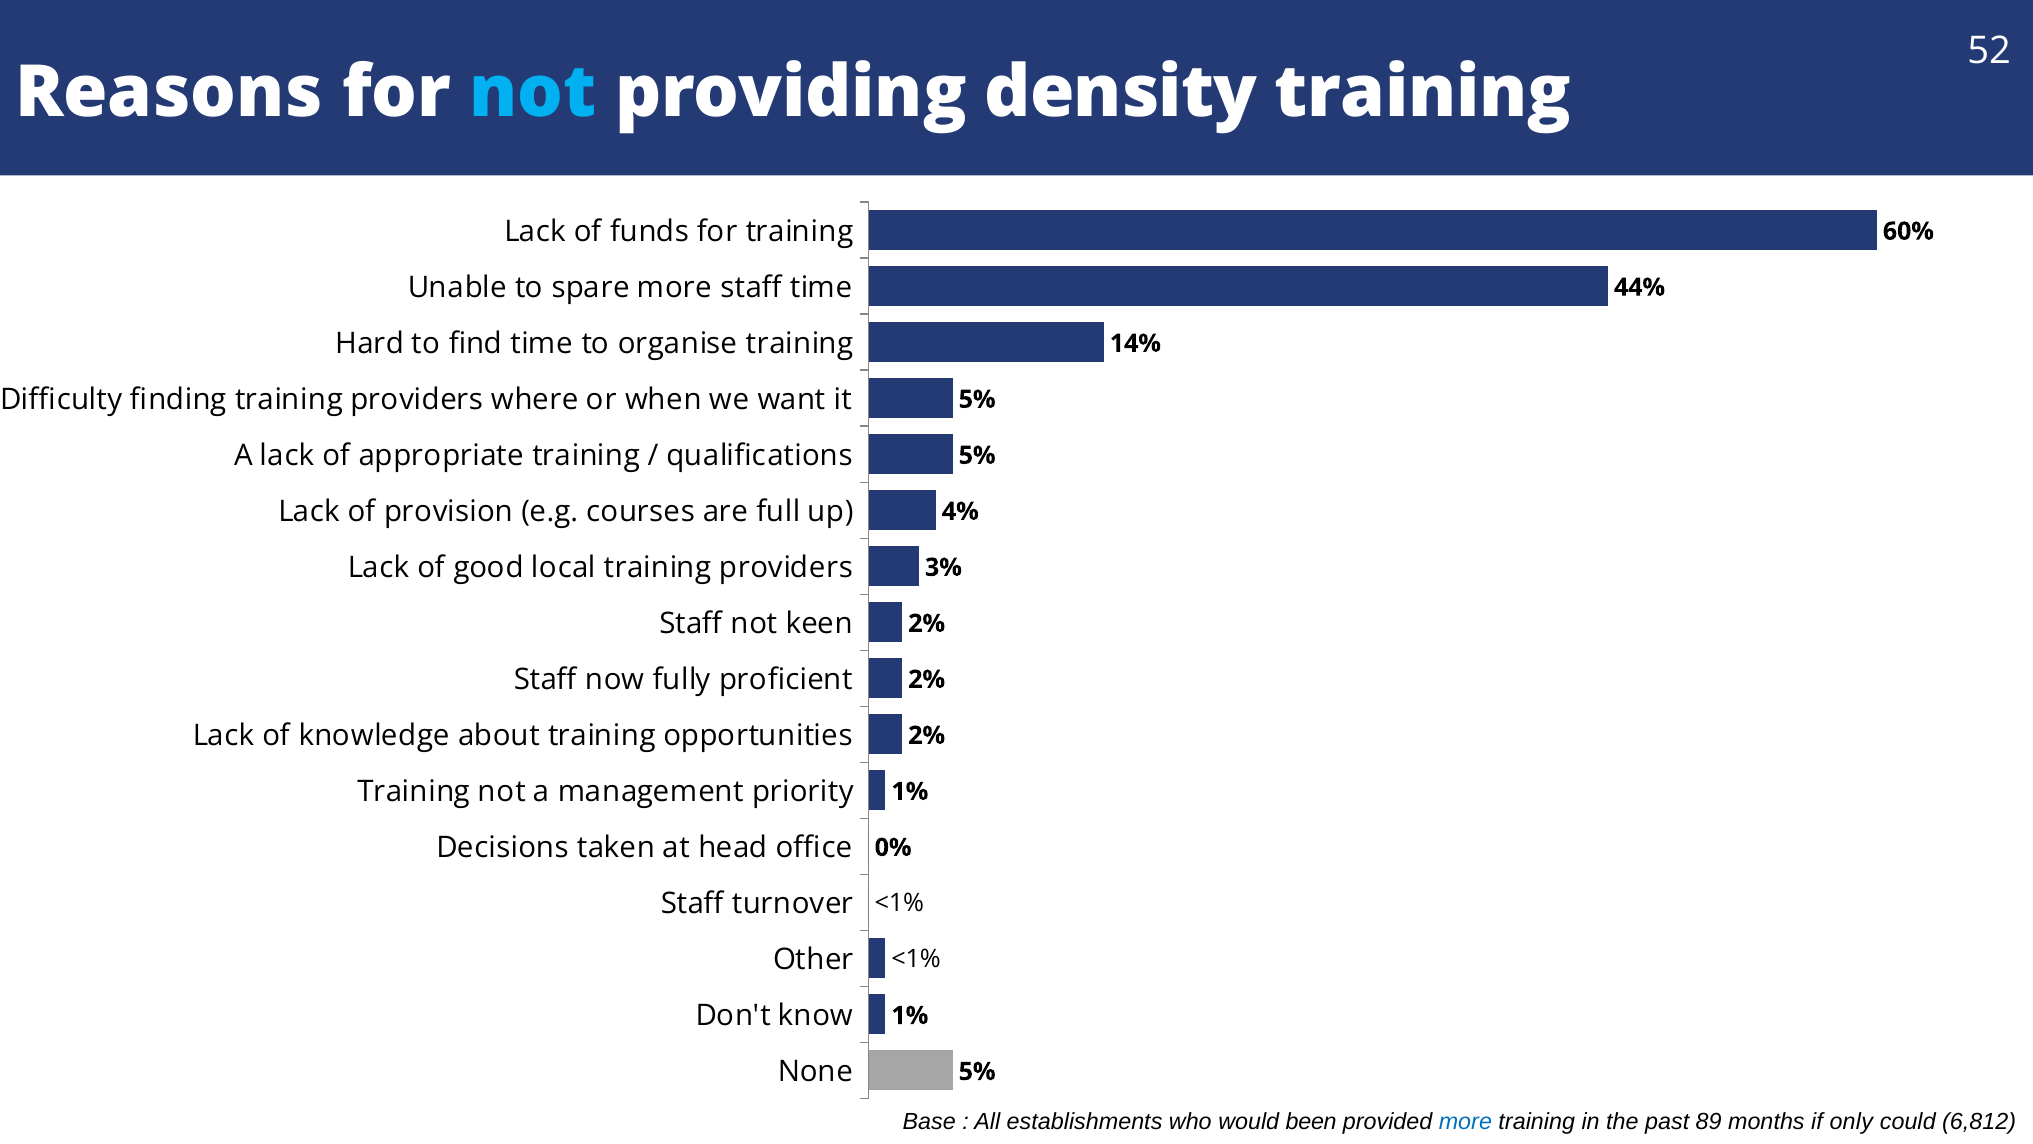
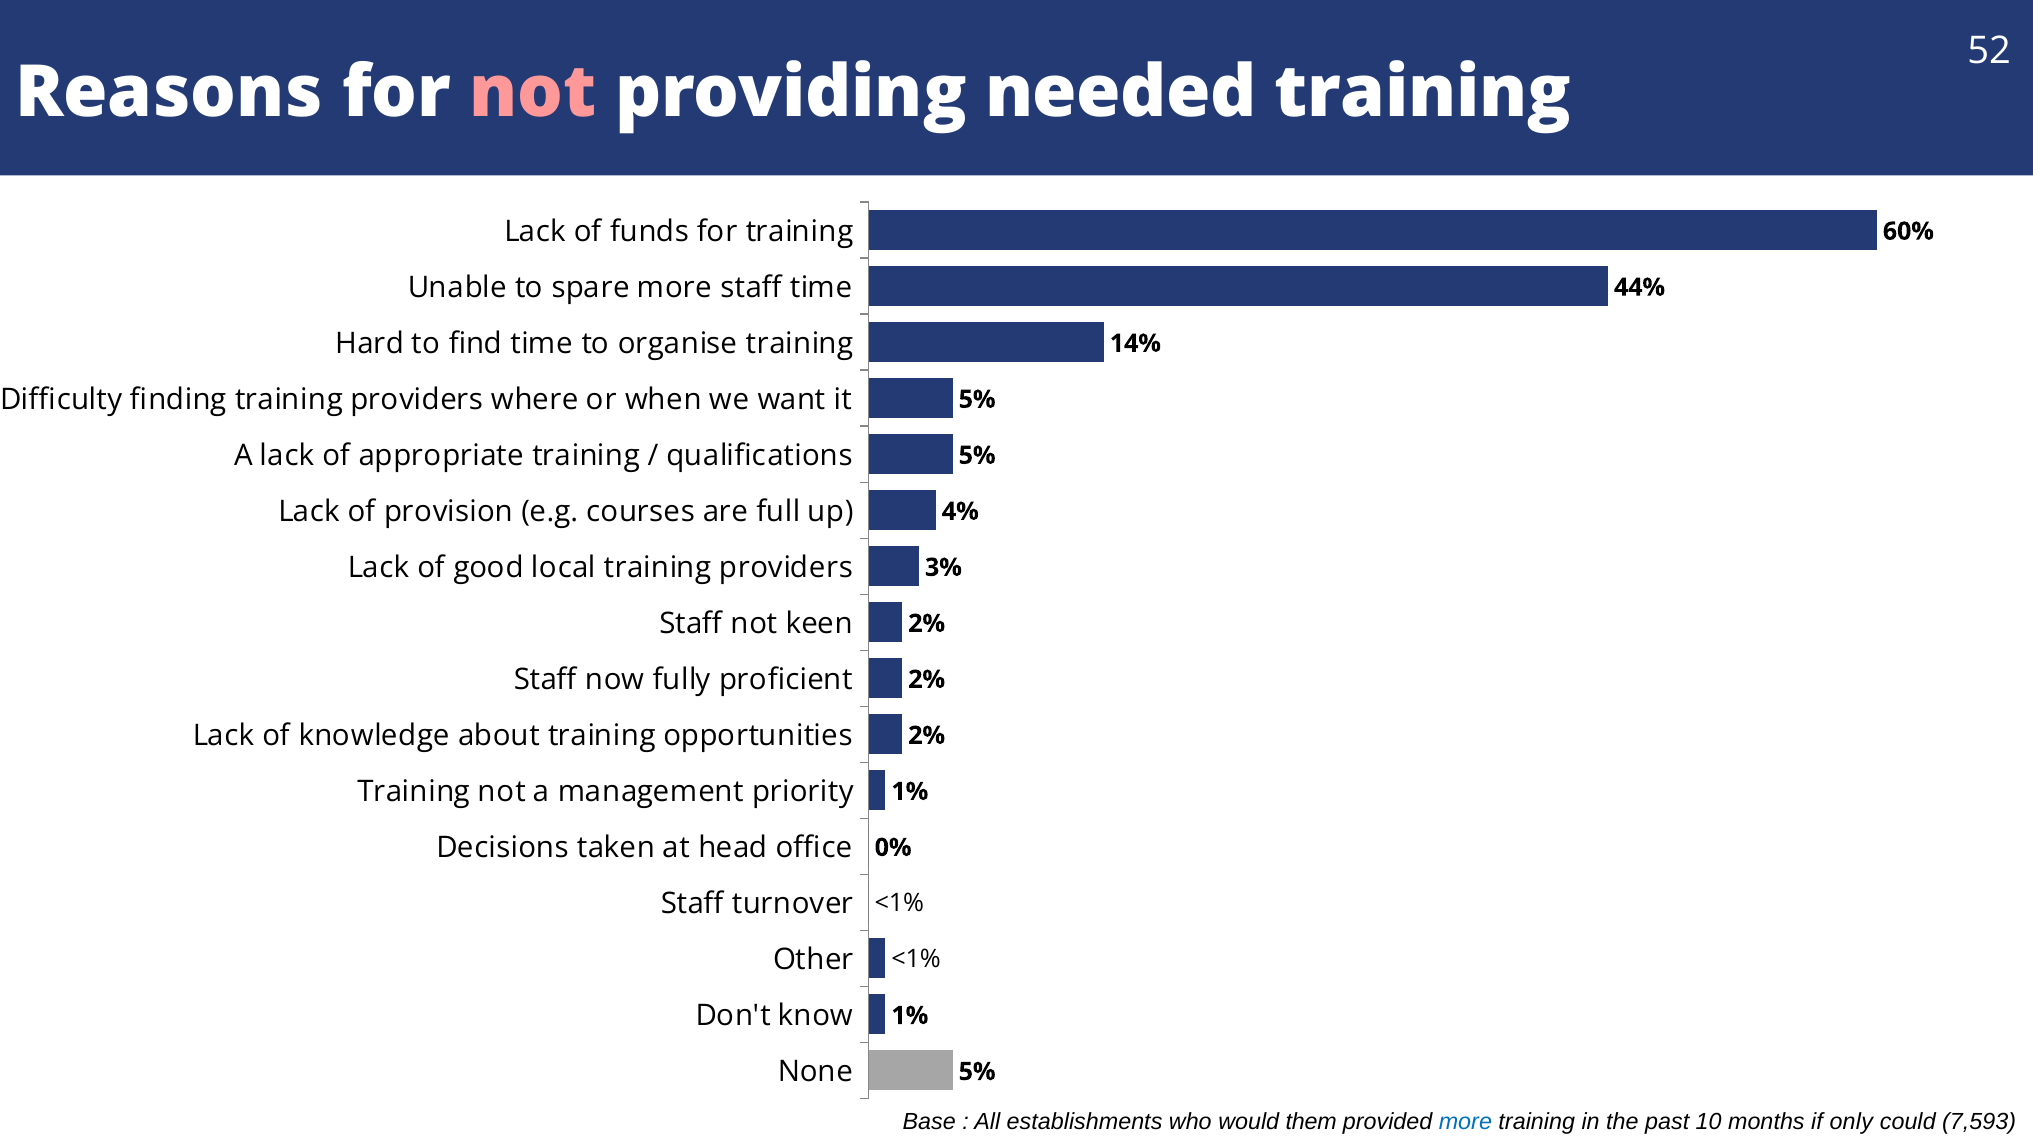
not colour: light blue -> pink (533, 93)
density: density -> needed (1121, 93)
been: been -> them (1311, 1122)
89: 89 -> 10 (1709, 1122)
6,812: 6,812 -> 7,593 (1979, 1122)
